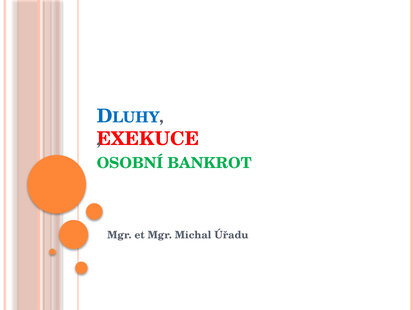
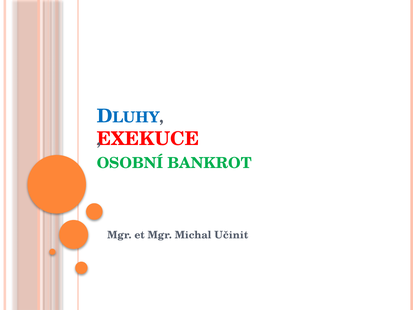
Úřadu: Úřadu -> Učinit (231, 235)
